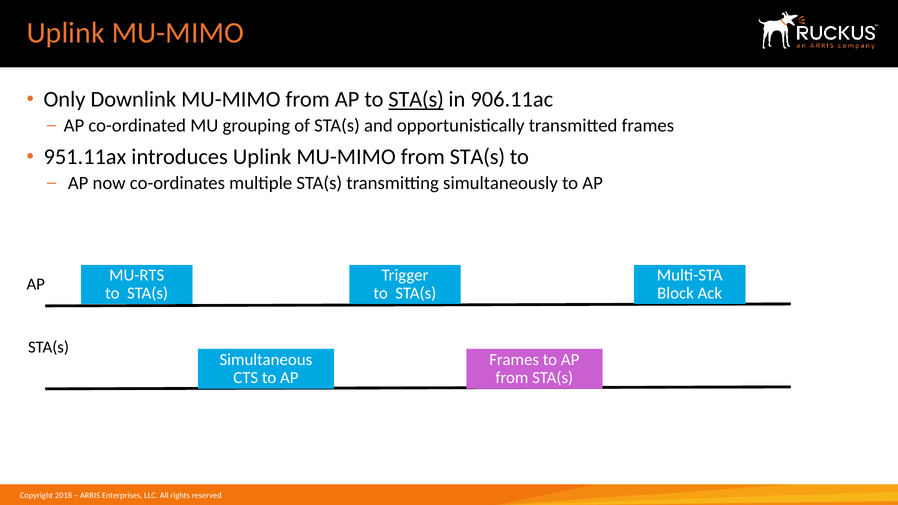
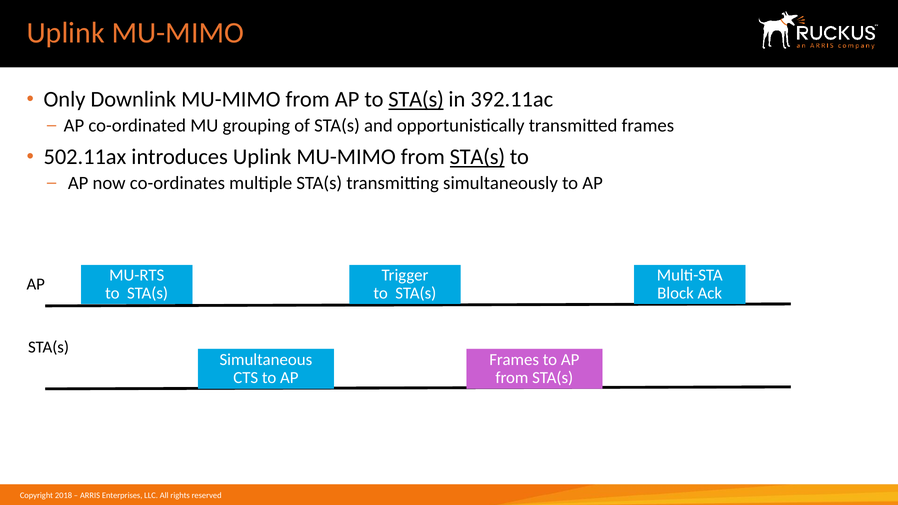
906.11ac: 906.11ac -> 392.11ac (512, 100)
951.11ax: 951.11ax -> 502.11ax (85, 157)
STA(s underline: none -> present (477, 157)
